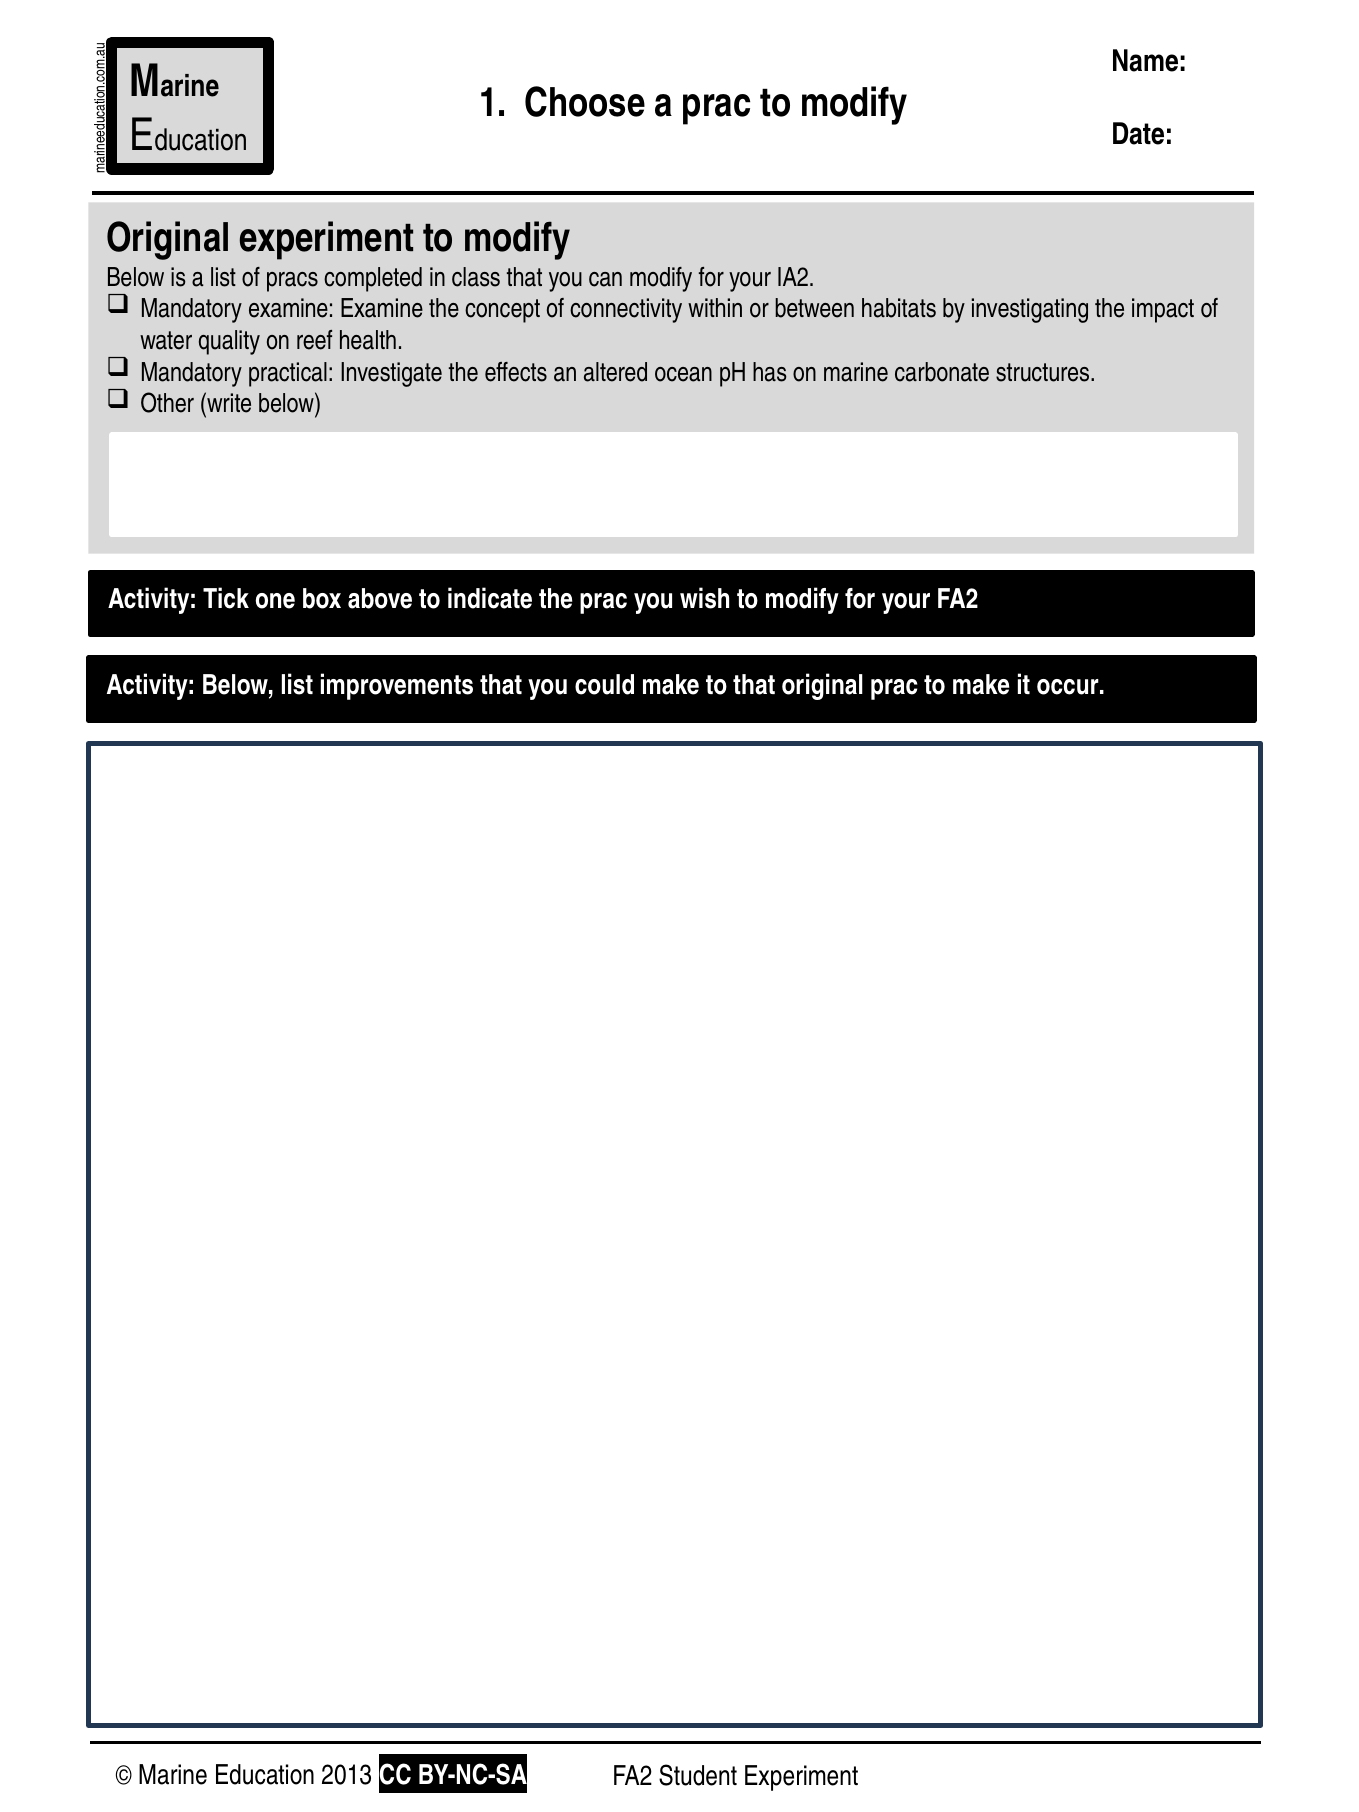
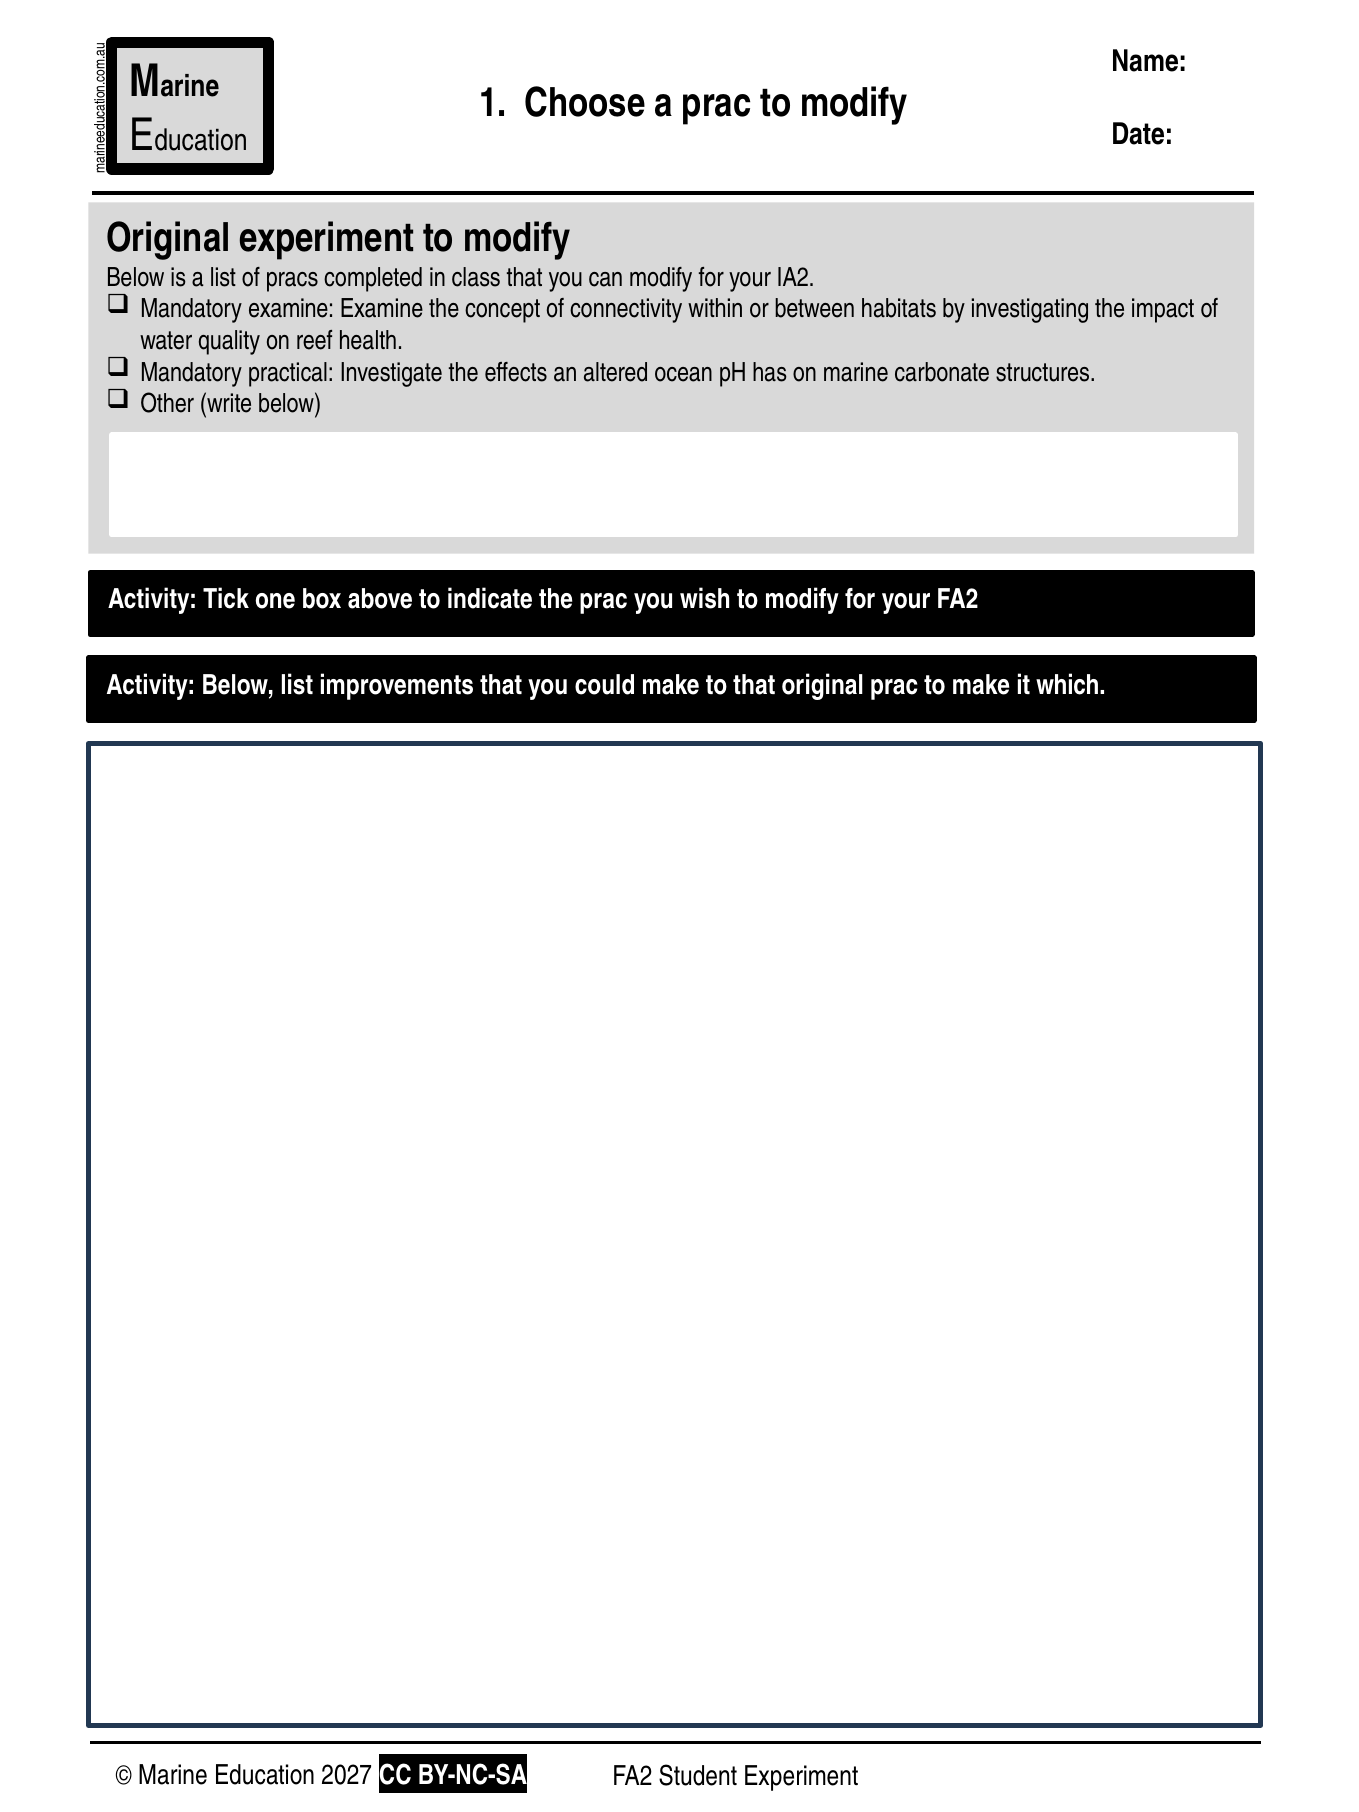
occur: occur -> which (1071, 685)
2013: 2013 -> 2027 (347, 1775)
